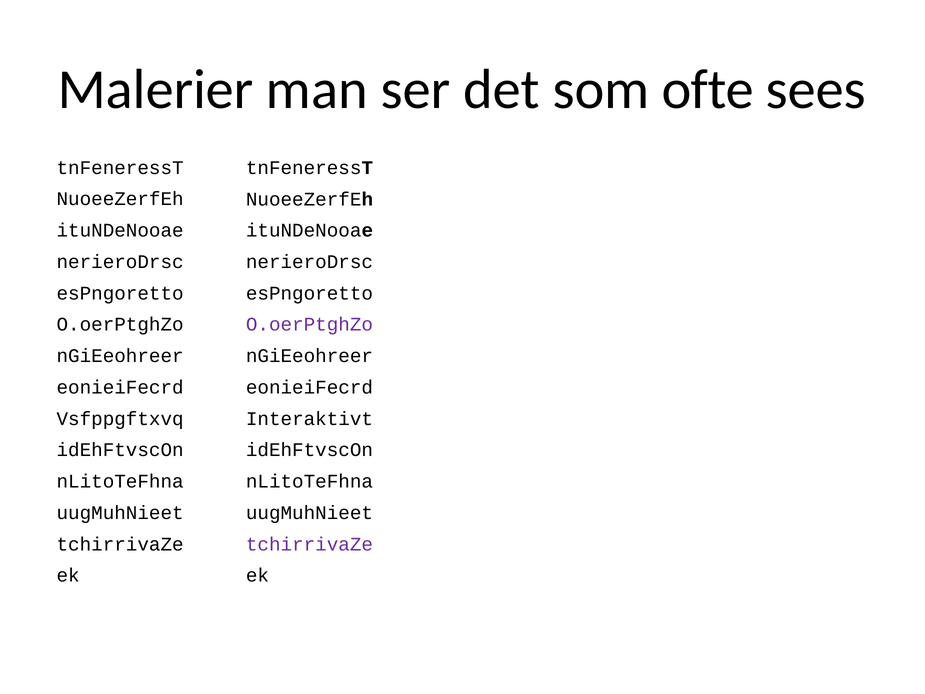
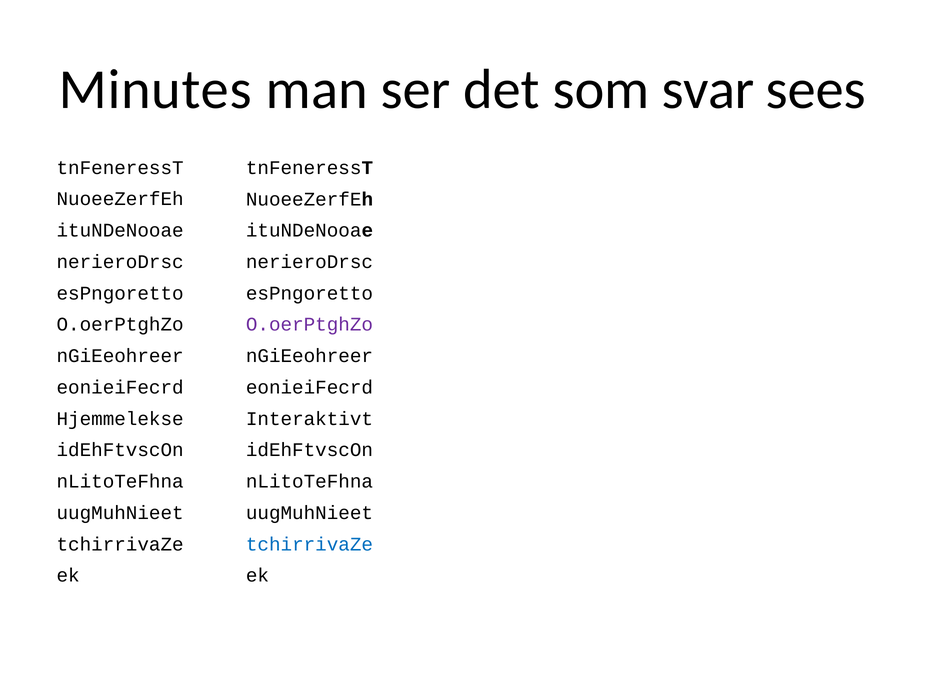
Malerier: Malerier -> Minutes (155, 90)
ofte: ofte -> svar (708, 90)
Vsfppgftxvq: Vsfppgftxvq -> Hjemmelekse (120, 419)
tchirrivaZe colour: purple -> blue (309, 544)
